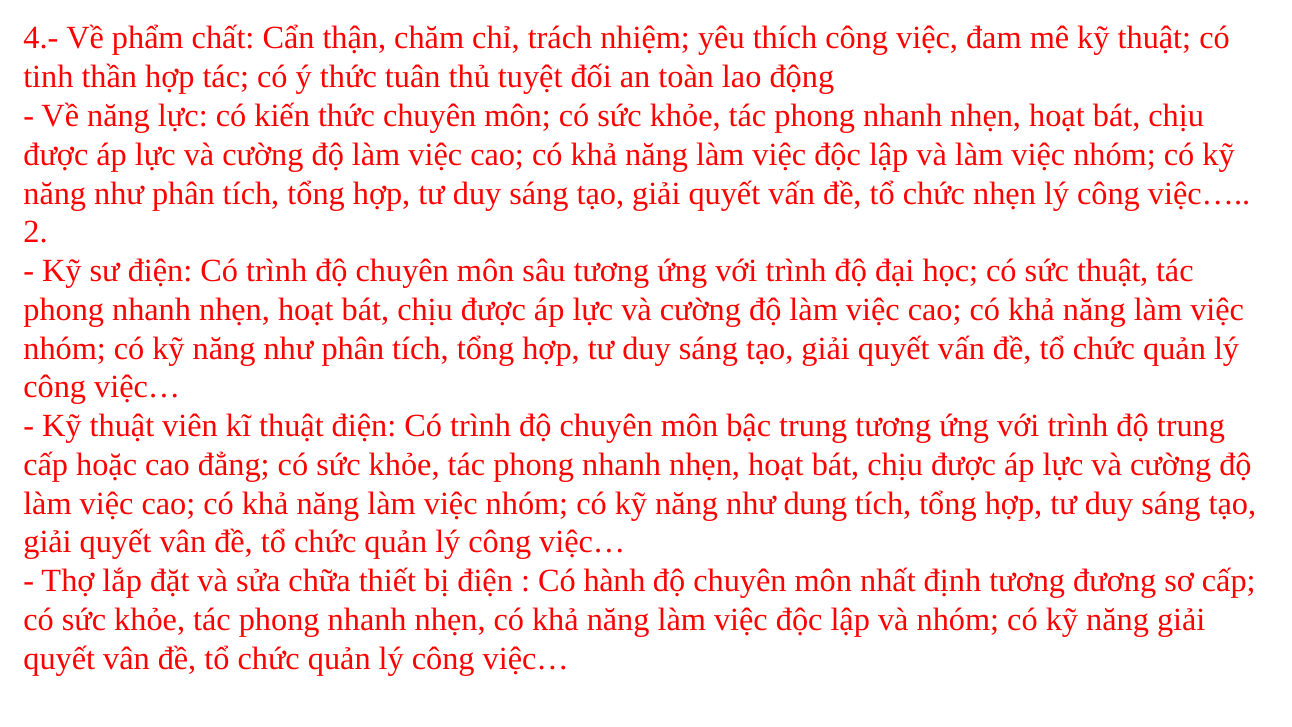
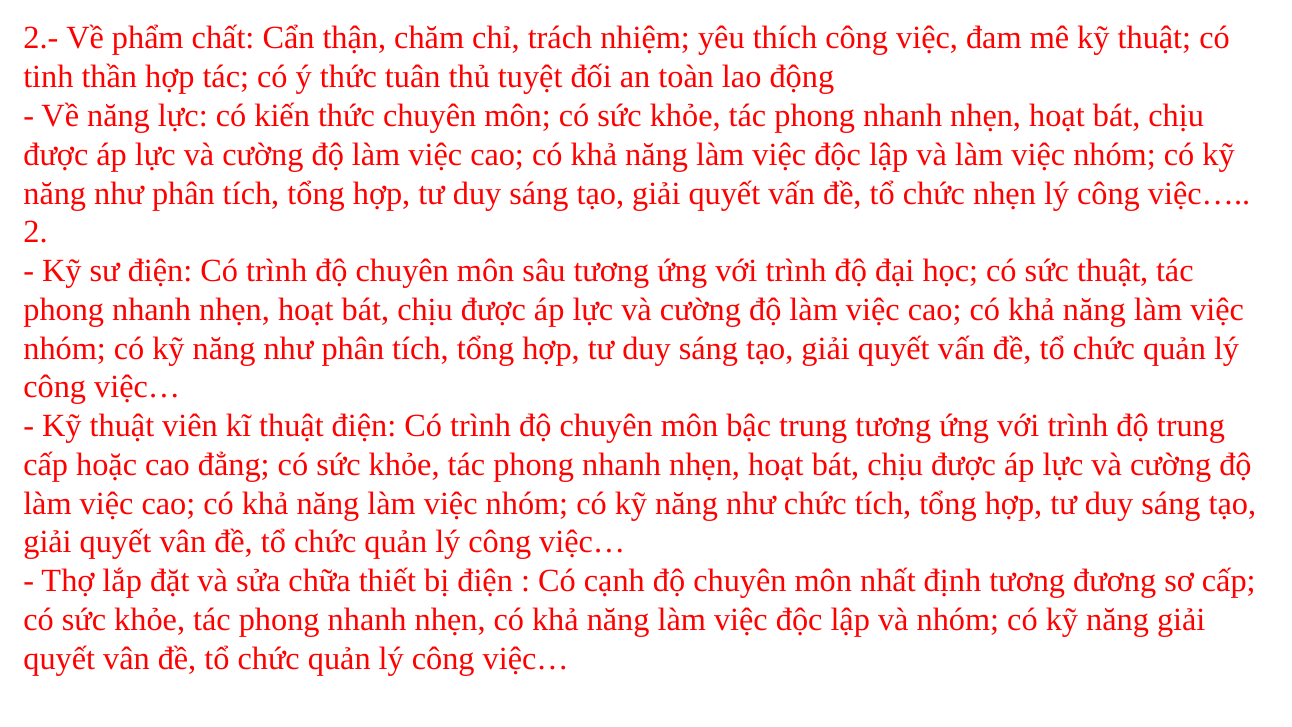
4.-: 4.- -> 2.- (41, 38)
như dung: dung -> chức (815, 503)
hành: hành -> cạnh (614, 581)
